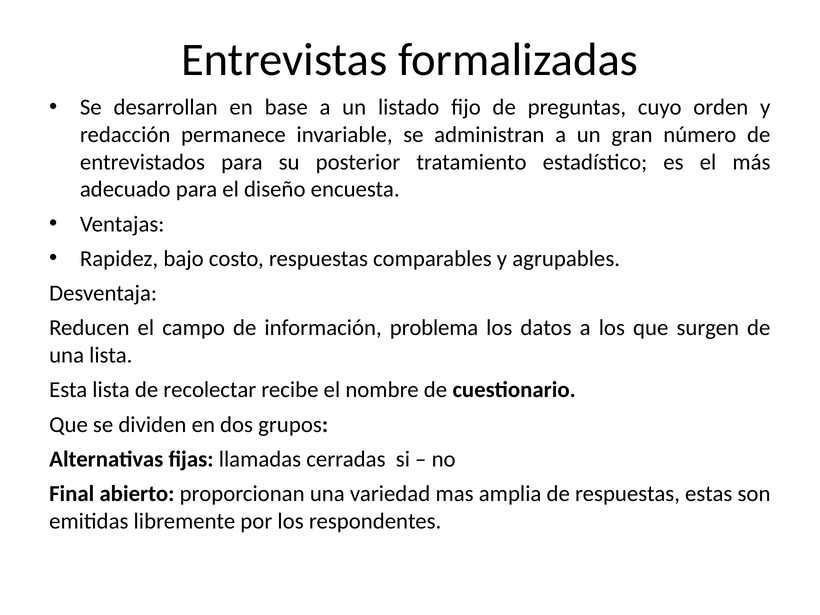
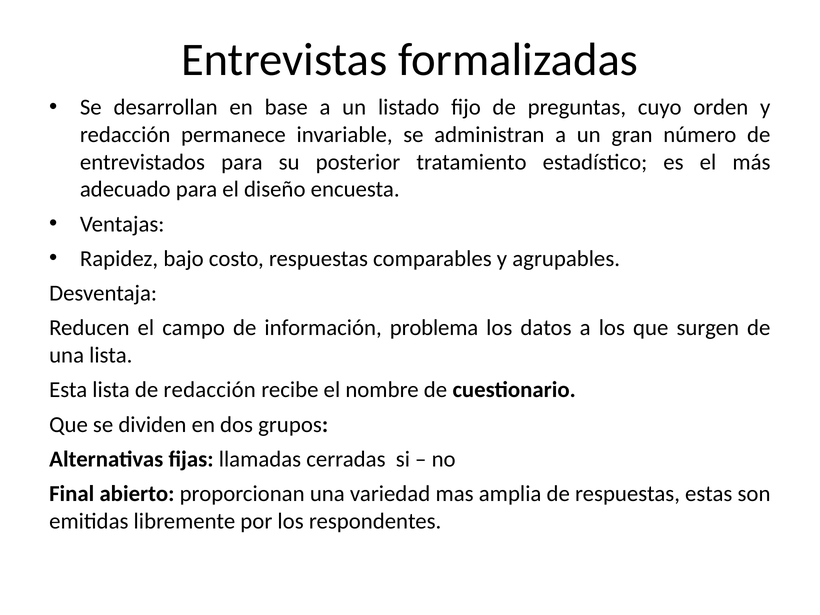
de recolectar: recolectar -> redacción (210, 390)
